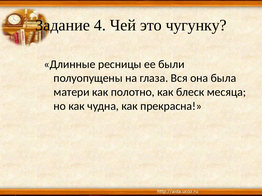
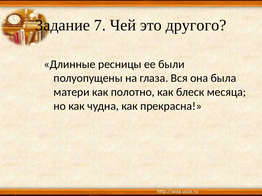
4: 4 -> 7 (100, 25)
чугунку: чугунку -> другого (196, 25)
